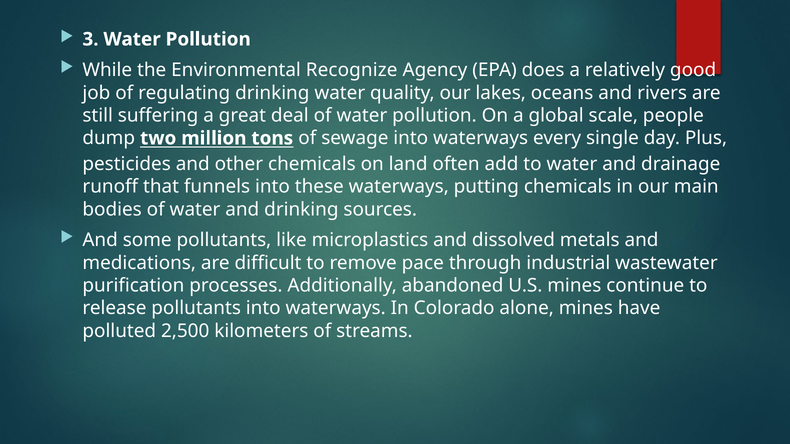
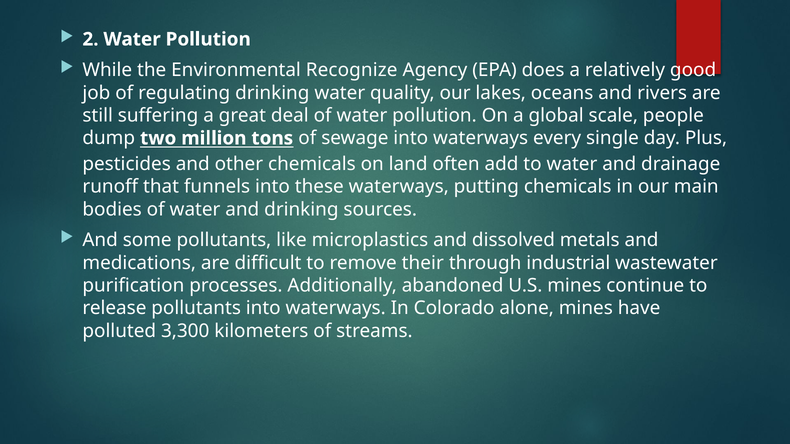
3: 3 -> 2 (91, 39)
pace: pace -> their (423, 263)
2,500: 2,500 -> 3,300 (185, 331)
